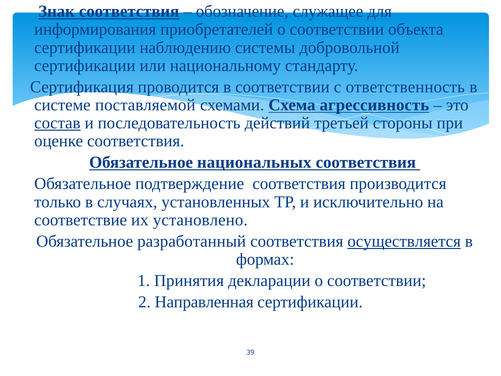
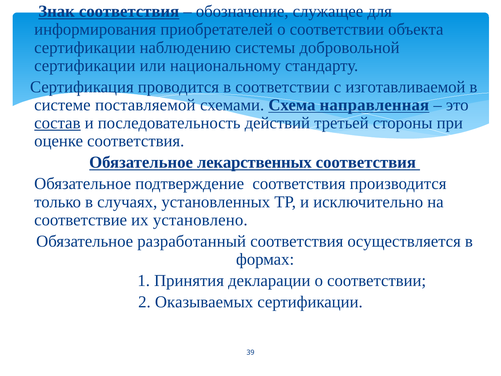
ответственность: ответственность -> изготавливаемой (405, 87)
агрессивность: агрессивность -> направленная (374, 105)
национальных: национальных -> лекарственных (254, 162)
осуществляется underline: present -> none (404, 241)
Направленная: Направленная -> Оказываемых (204, 302)
